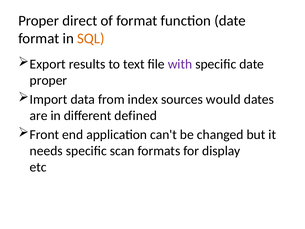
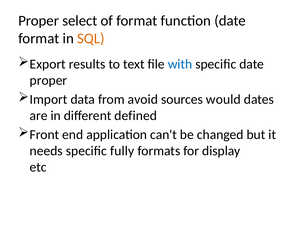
direct: direct -> select (80, 21)
with colour: purple -> blue (180, 64)
index: index -> avoid (143, 99)
scan: scan -> fully (122, 151)
